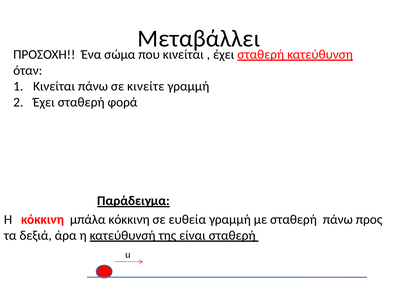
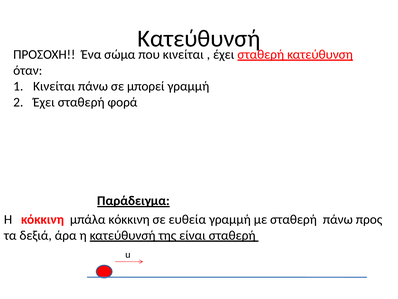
Μεταβάλλει: Μεταβάλλει -> Κατεύθυνσή (199, 39)
κινείτε: κινείτε -> μπορεί (146, 86)
